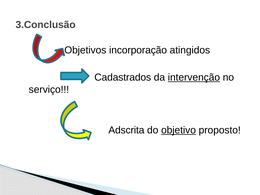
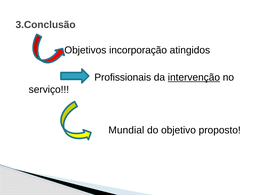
Cadastrados: Cadastrados -> Profissionais (123, 77)
Adscrita: Adscrita -> Mundial (126, 130)
objetivo underline: present -> none (179, 130)
